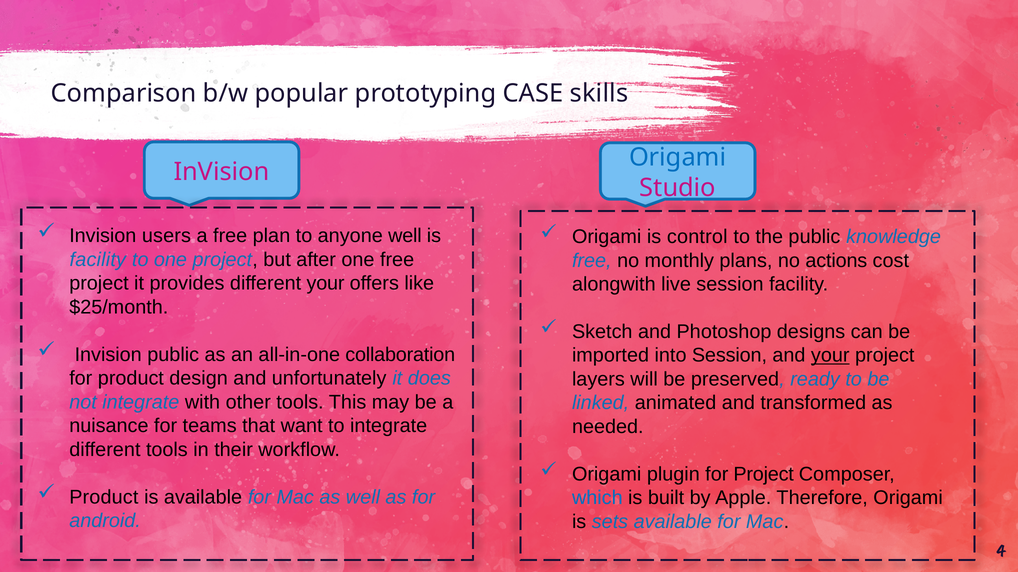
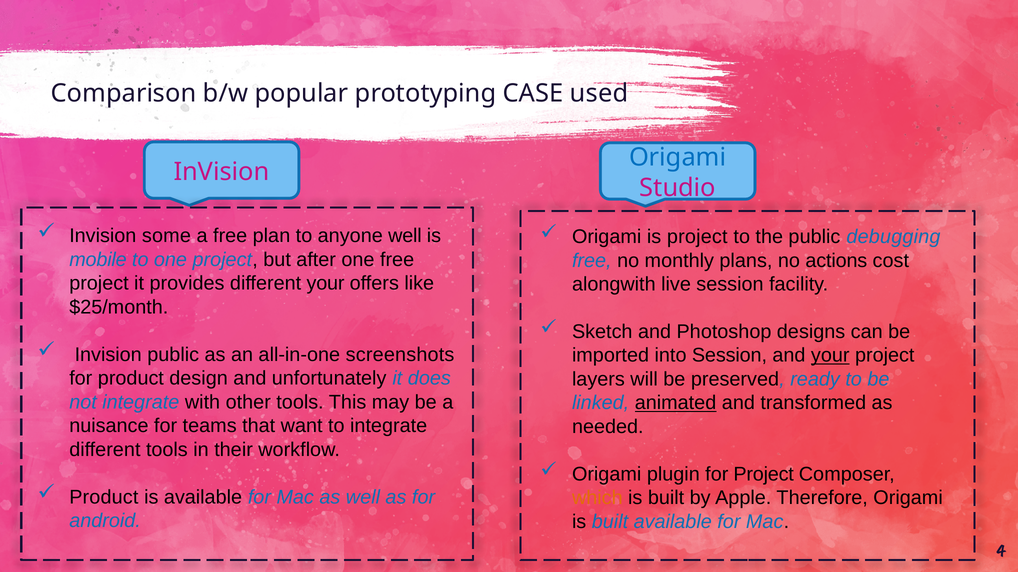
skills: skills -> used (599, 93)
users: users -> some (166, 236)
is control: control -> project (697, 237)
knowledge: knowledge -> debugging (893, 237)
facility: facility -> mobile (98, 260)
collaboration: collaboration -> screenshots (400, 355)
animated underline: none -> present (676, 403)
which colour: blue -> orange (597, 498)
sets: sets -> built (610, 522)
